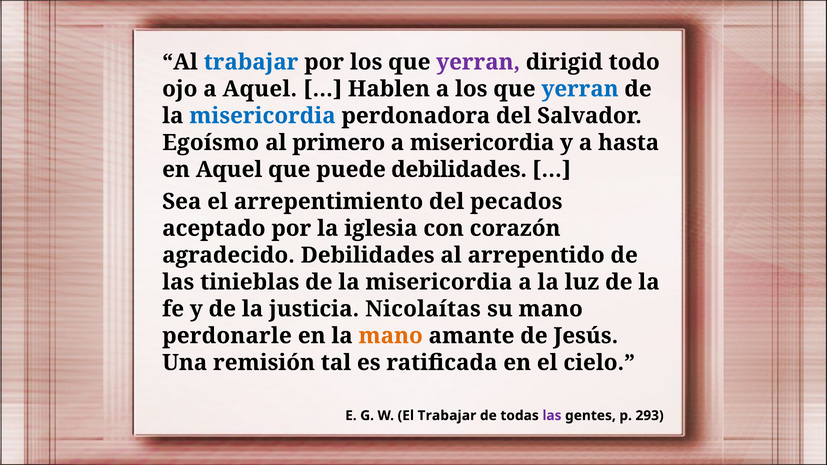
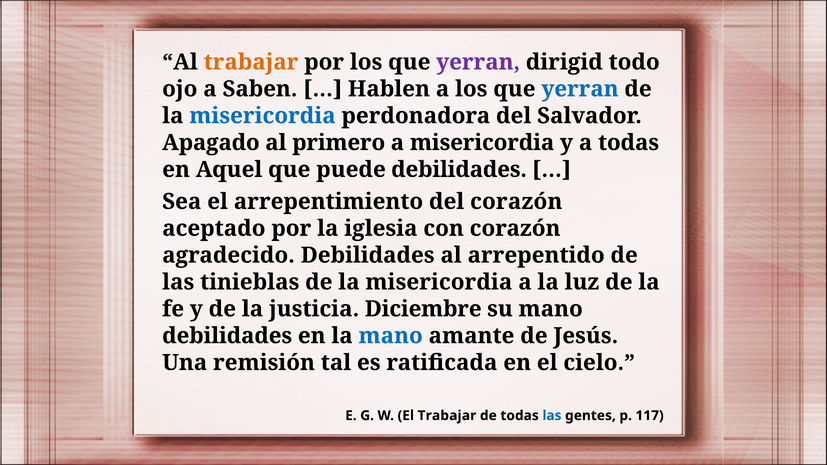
trabajar colour: blue -> orange (251, 62)
a Aquel: Aquel -> Saben (260, 89)
Egoísmo: Egoísmo -> Apagado (211, 143)
a hasta: hasta -> todas (629, 143)
del pecados: pecados -> corazón (516, 202)
Nicolaítas: Nicolaítas -> Diciembre (423, 309)
perdonarle: perdonarle -> debilidades (227, 336)
mano colour: orange -> blue (391, 336)
las colour: purple -> blue (552, 416)
293: 293 -> 117 (650, 416)
